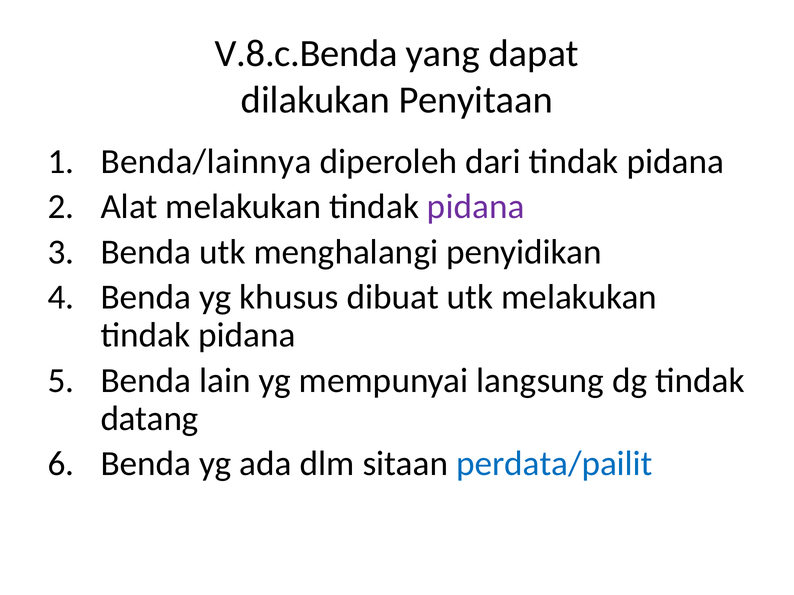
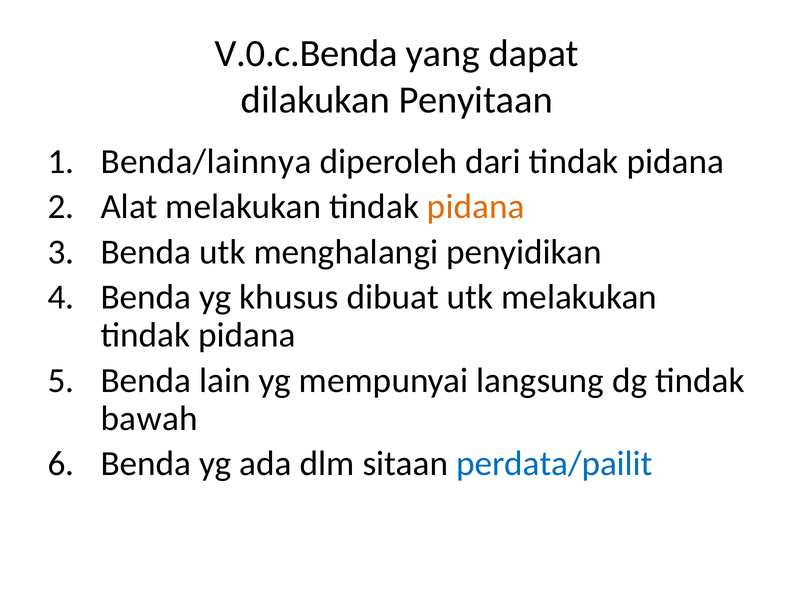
V.8.c.Benda: V.8.c.Benda -> V.0.c.Benda (306, 54)
pidana colour: purple -> orange (476, 207)
datang: datang -> bawah (149, 419)
